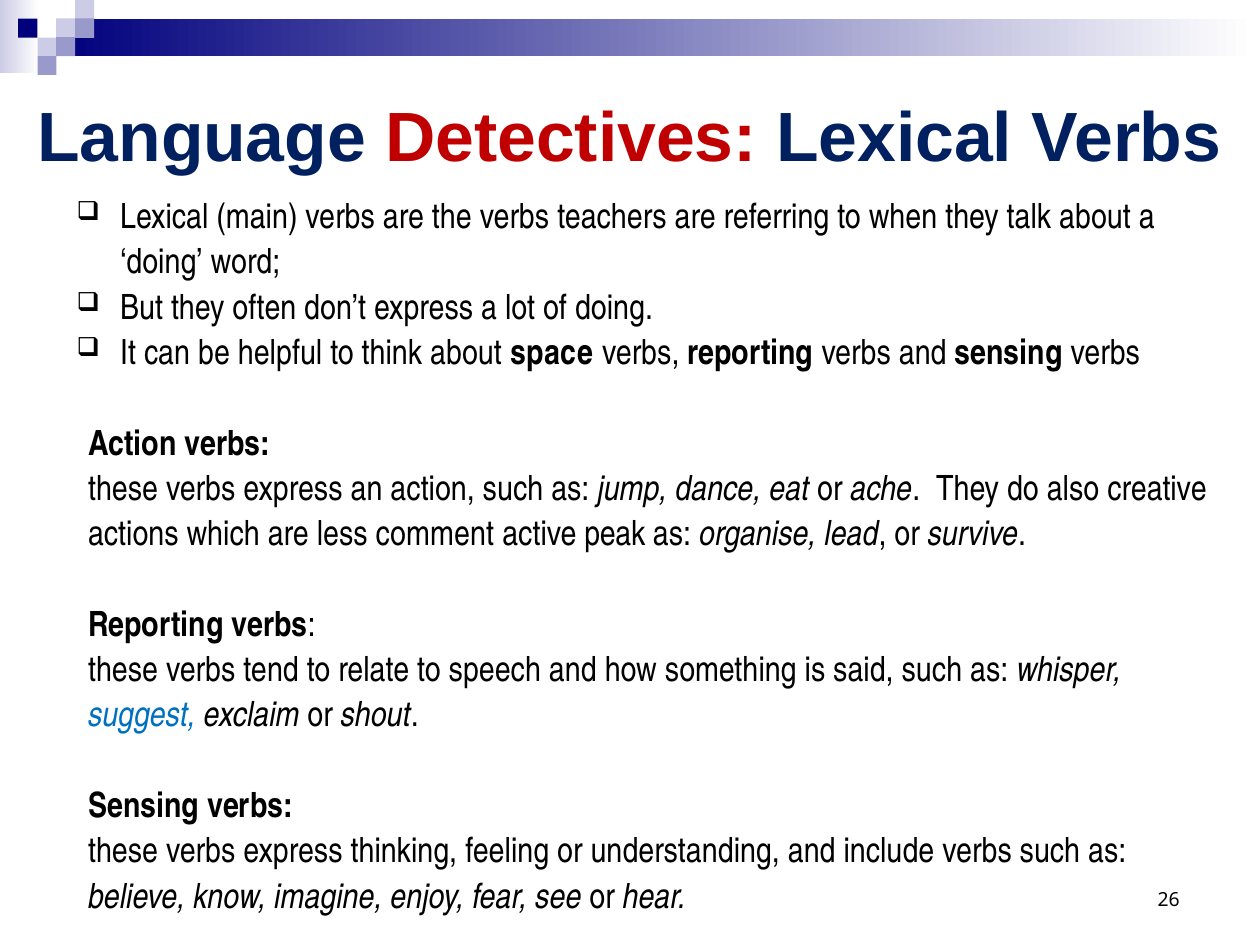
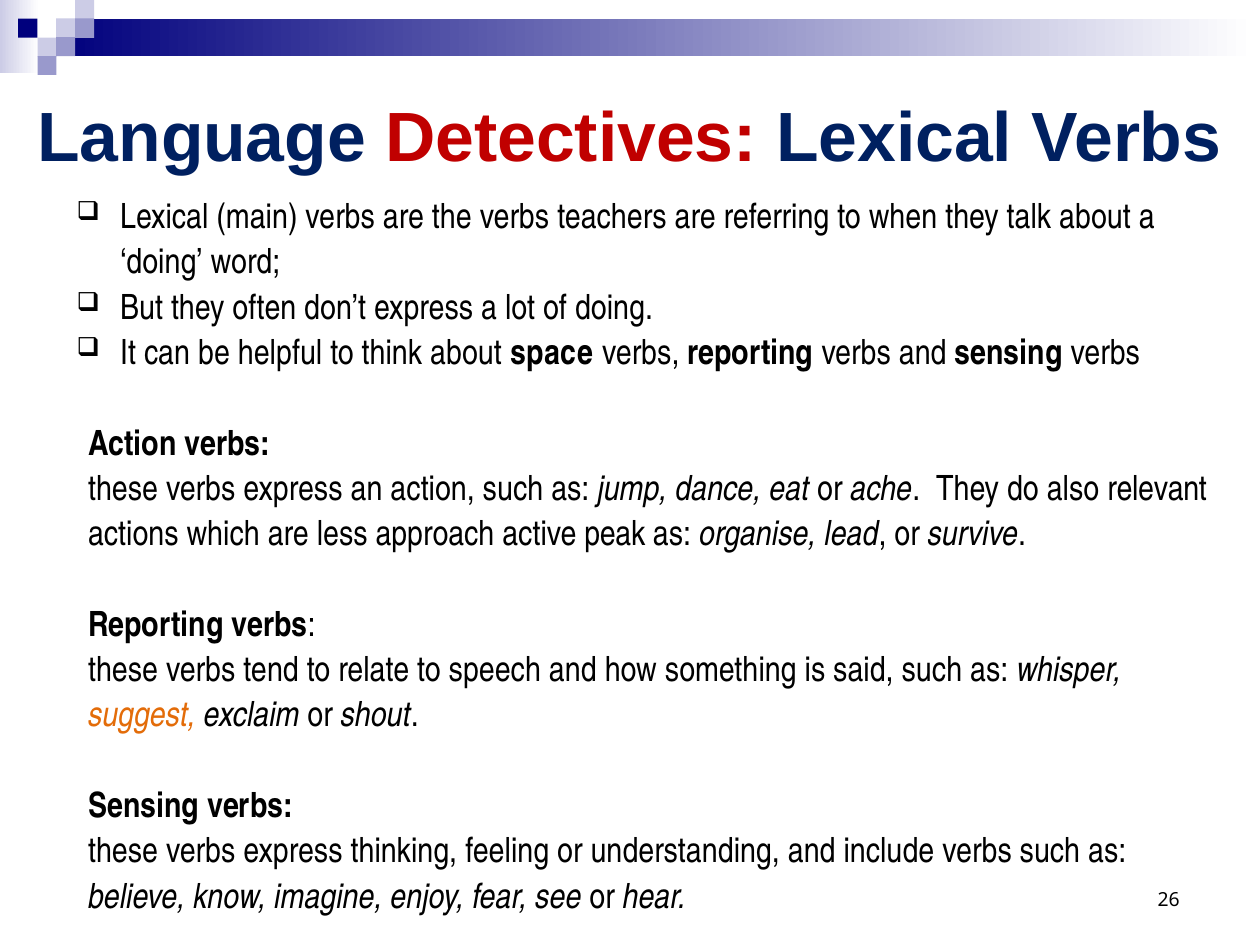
creative: creative -> relevant (1157, 489)
comment: comment -> approach (435, 534)
suggest colour: blue -> orange (142, 715)
